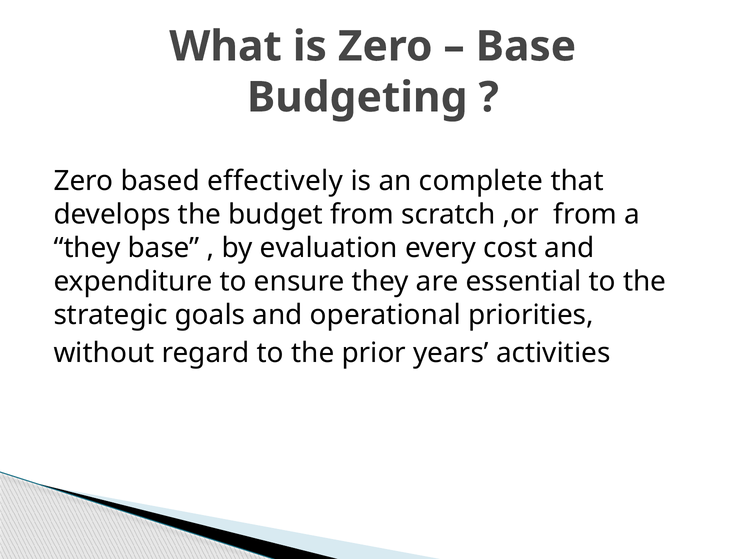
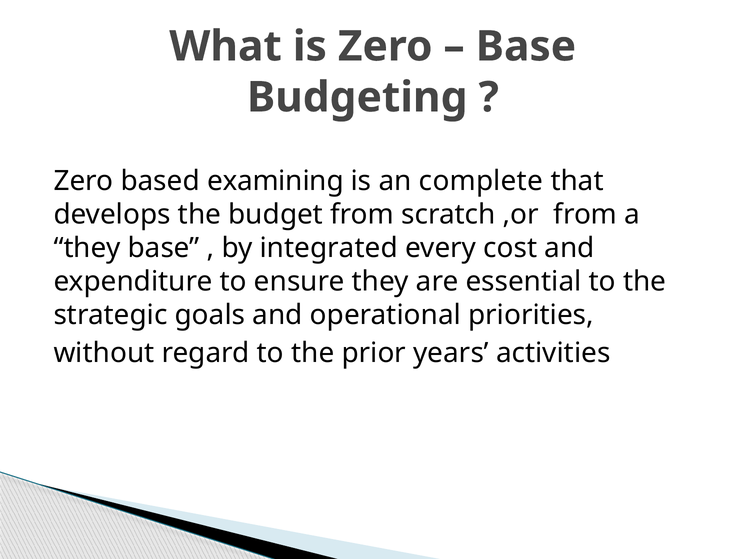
effectively: effectively -> examining (275, 181)
evaluation: evaluation -> integrated (329, 248)
